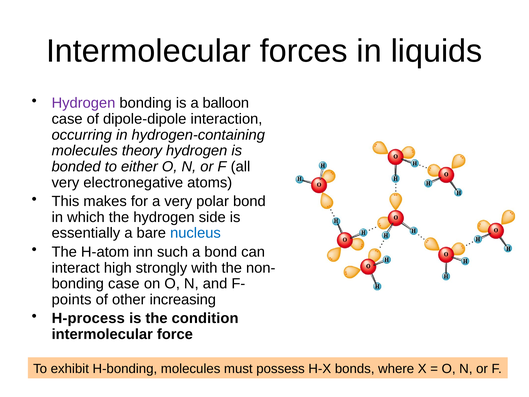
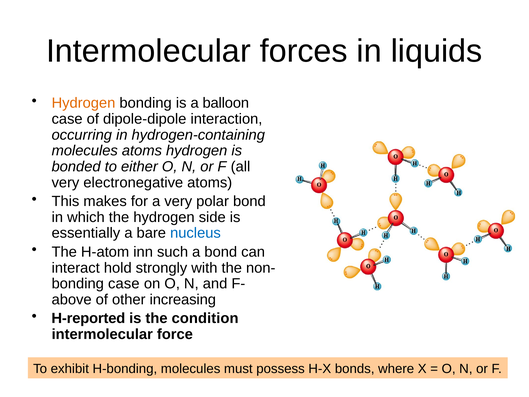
Hydrogen colour: purple -> orange (83, 103)
molecules theory: theory -> atoms (142, 151)
high: high -> hold (118, 268)
points: points -> above (72, 299)
H-process: H-process -> H-reported (88, 318)
